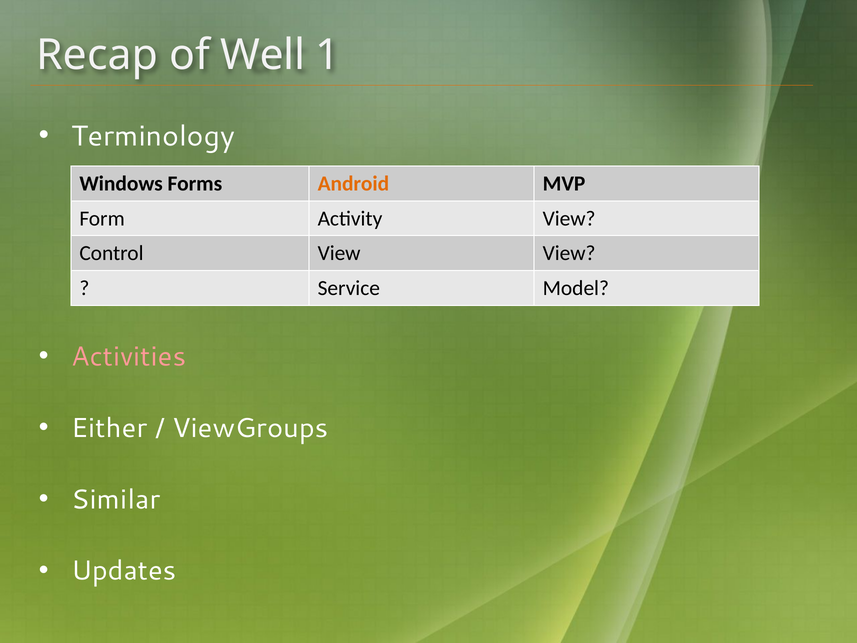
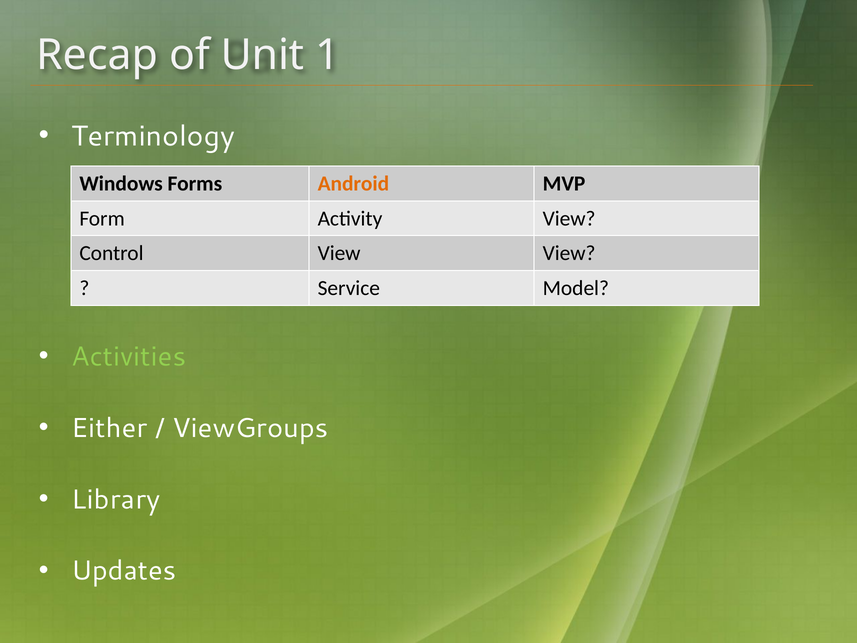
Well: Well -> Unit (263, 55)
Activities colour: pink -> light green (129, 357)
Similar: Similar -> Library (116, 499)
